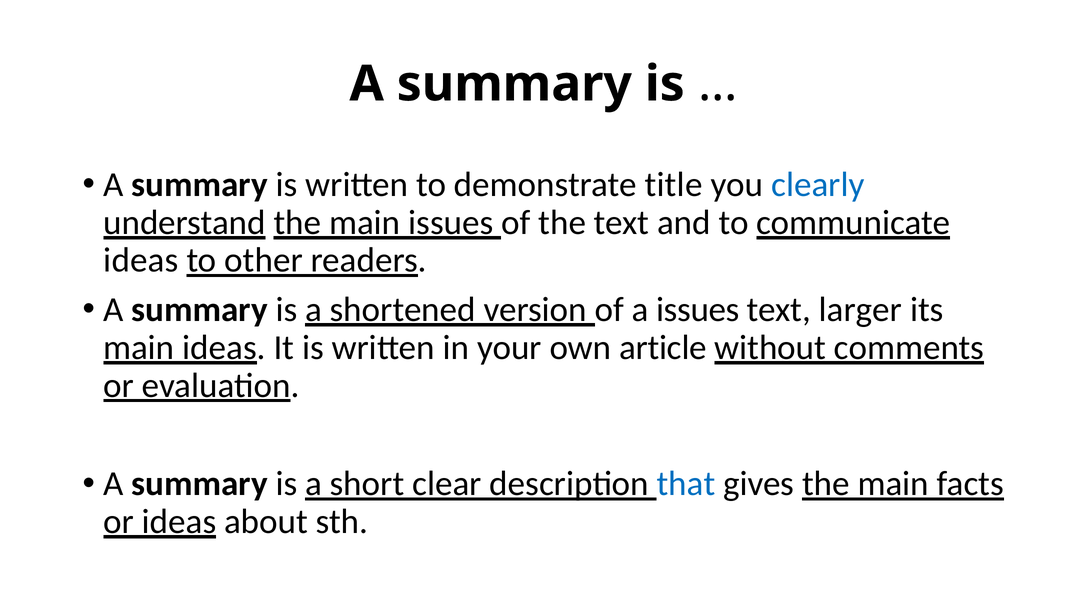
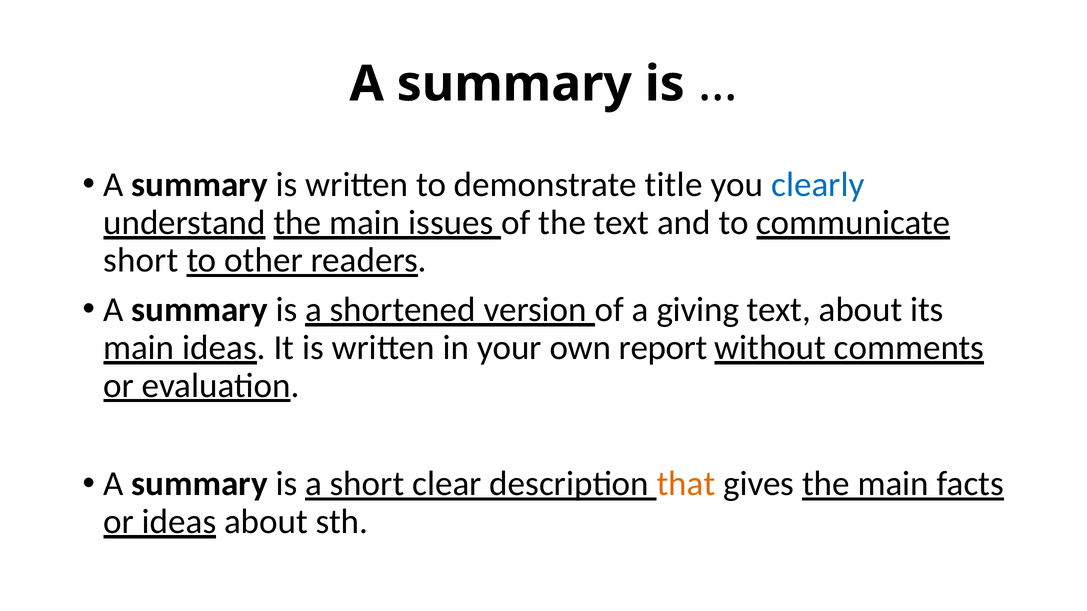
ideas: ideas -> short (141, 261)
a issues: issues -> giving (698, 310)
text larger: larger -> about (861, 310)
article: article -> report (663, 348)
that colour: blue -> orange (686, 484)
